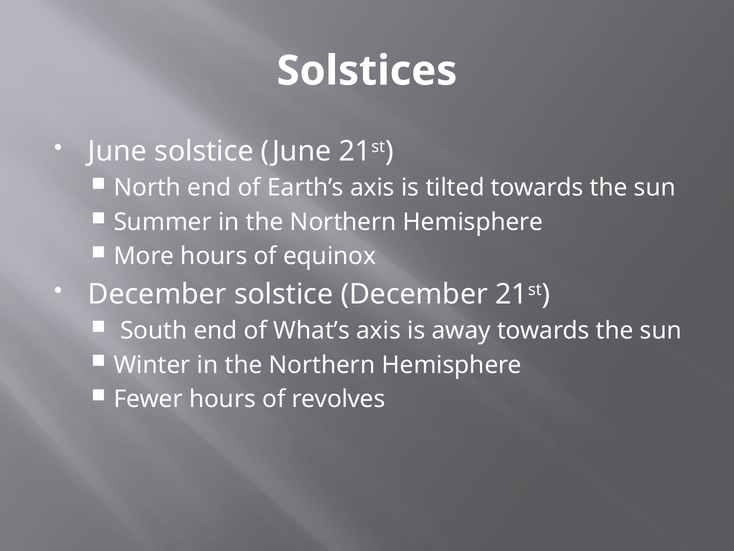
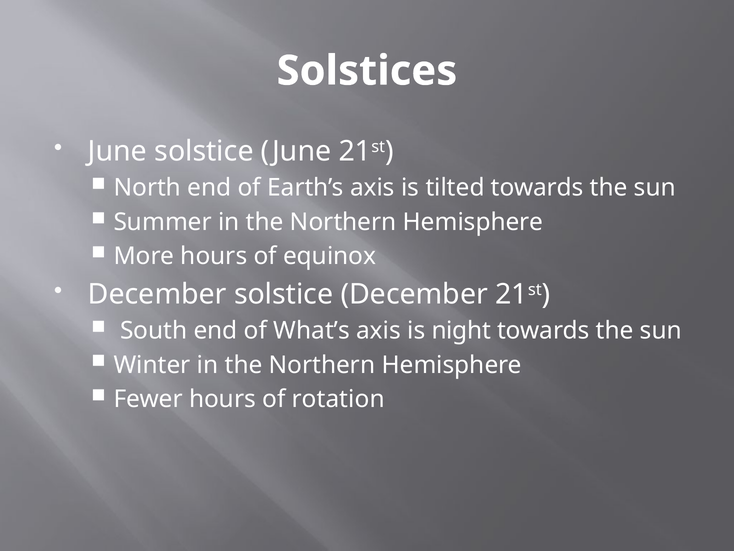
away: away -> night (461, 330)
revolves: revolves -> rotation (338, 399)
